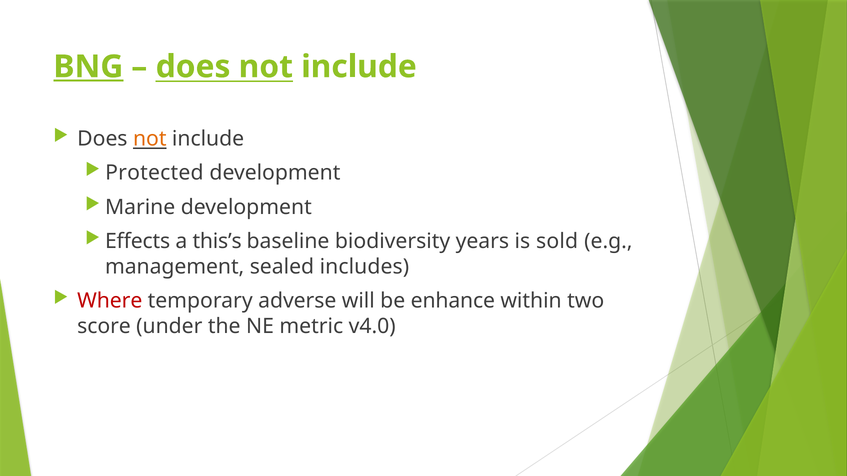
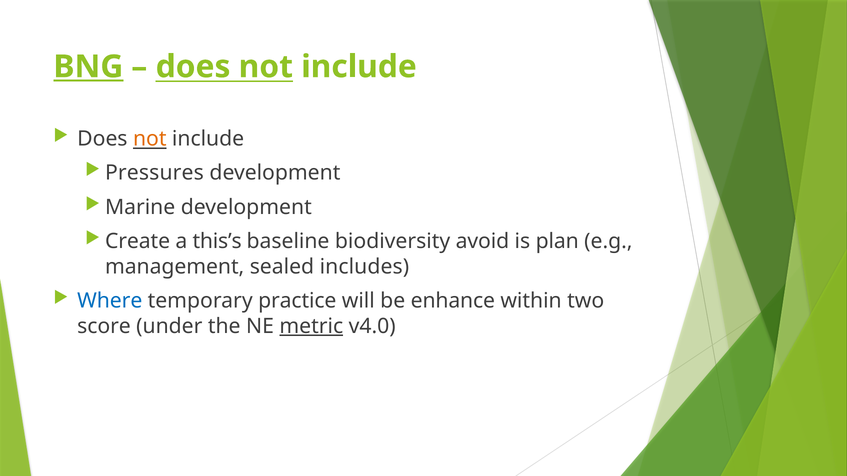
Protected: Protected -> Pressures (154, 173)
Effects: Effects -> Create (138, 241)
years: years -> avoid (482, 241)
sold: sold -> plan (557, 241)
Where colour: red -> blue (110, 301)
adverse: adverse -> practice (297, 301)
metric underline: none -> present (311, 327)
